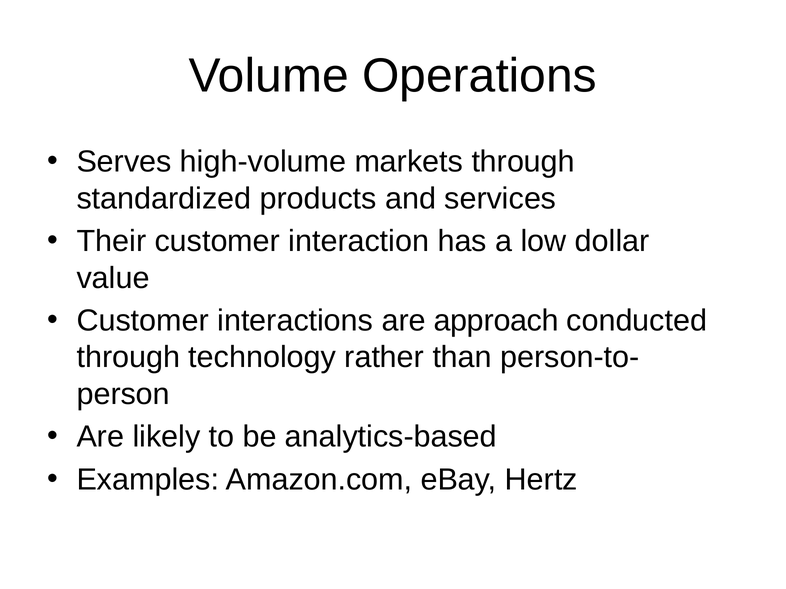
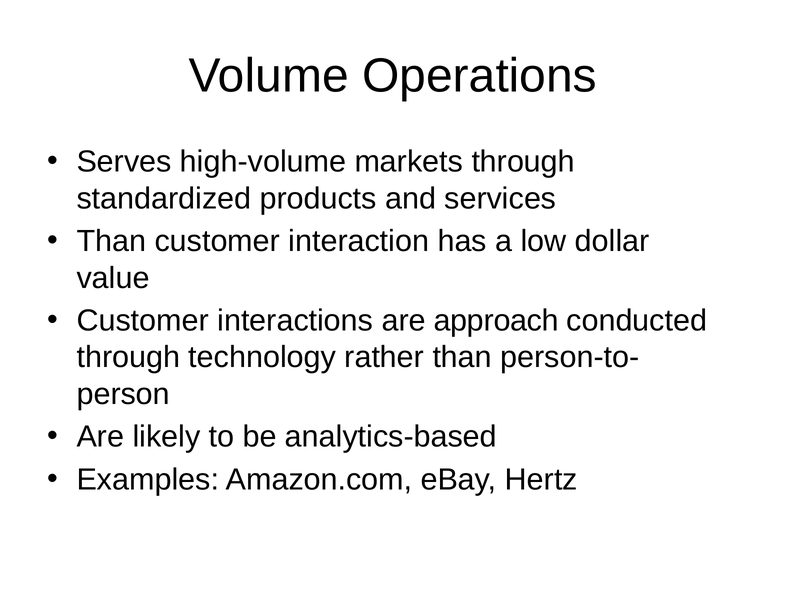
Their: Their -> Than (111, 241)
